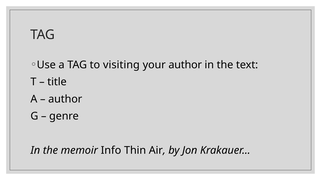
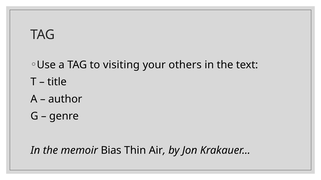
your author: author -> others (185, 65)
Info: Info -> Bias (111, 151)
